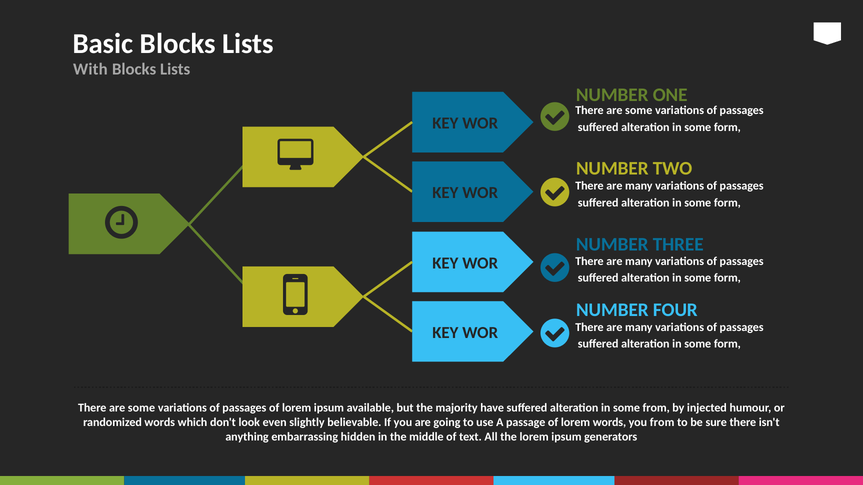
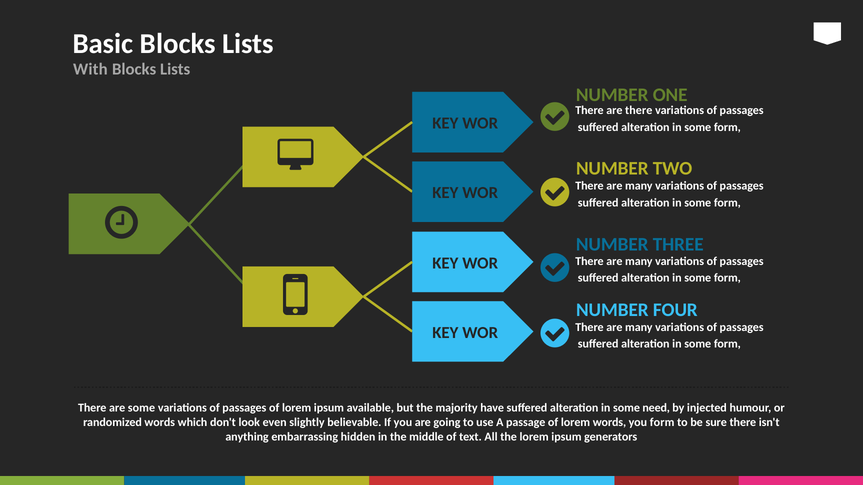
some: some -> there (639, 111)
some from: from -> need (656, 408)
you from: from -> form (662, 423)
